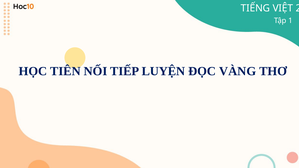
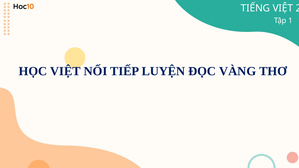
HỌC TIÊN: TIÊN -> VIỆT (65, 71)
